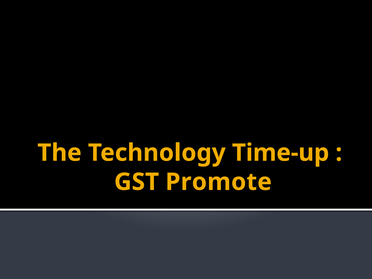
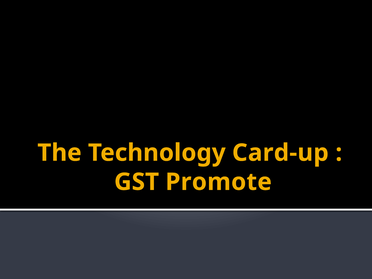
Time-up: Time-up -> Card-up (280, 153)
